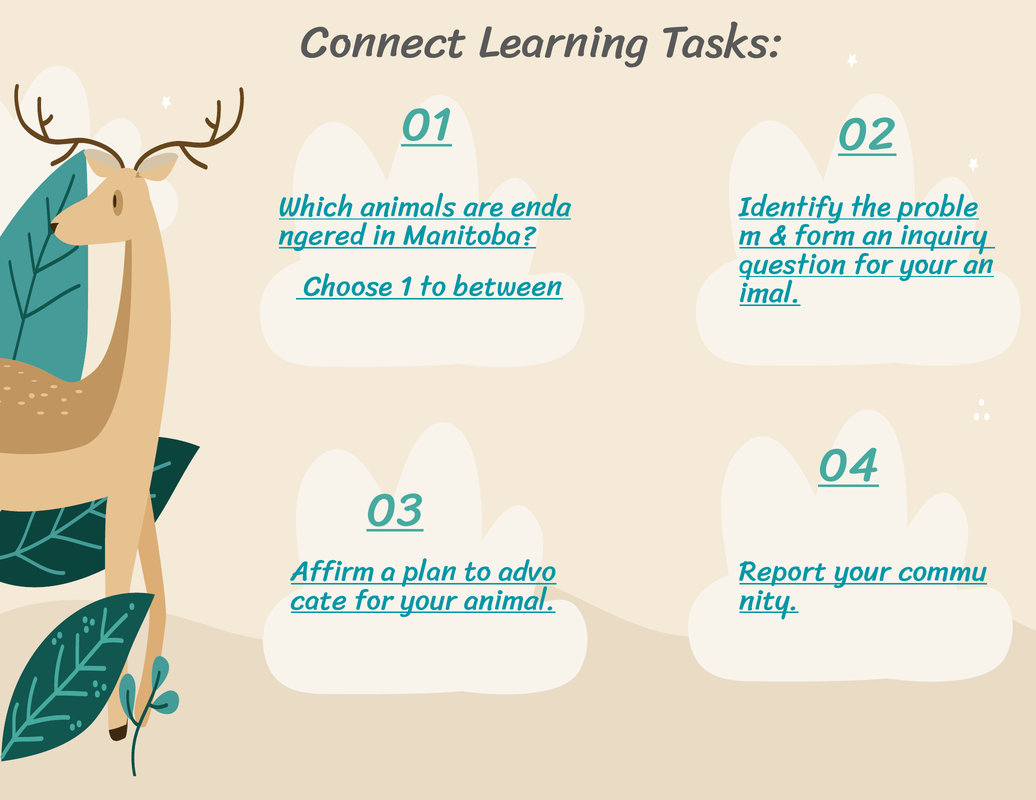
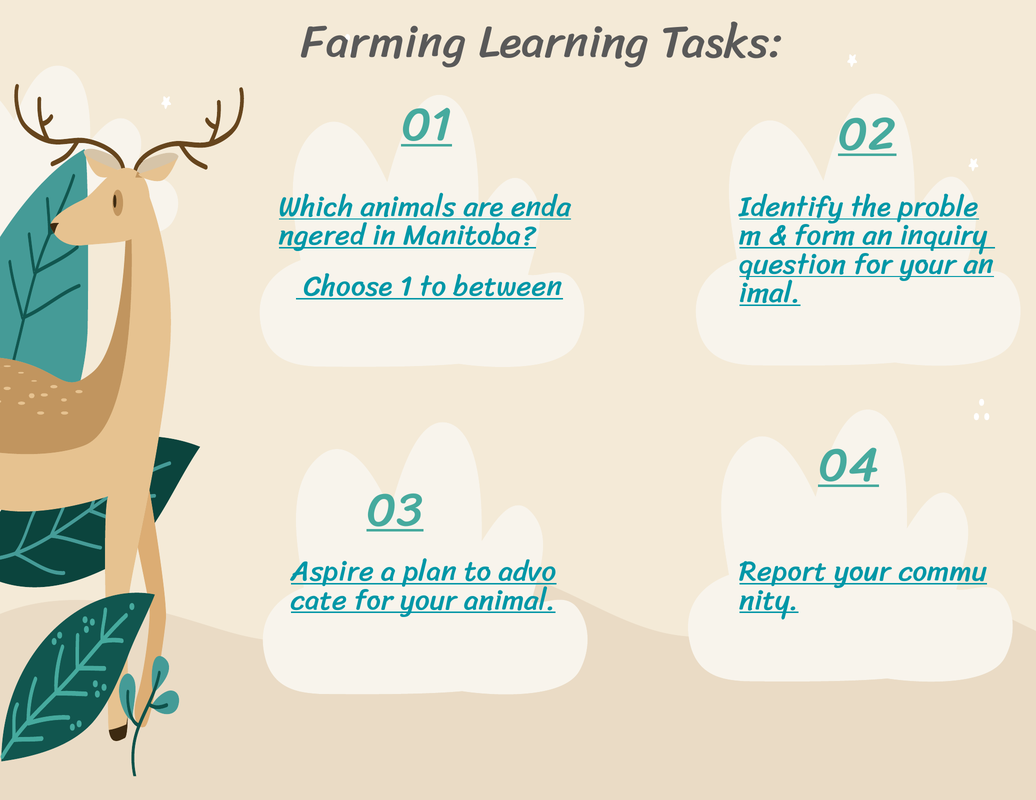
Connect: Connect -> Farming (384, 42)
Affirm: Affirm -> Aspire (332, 572)
